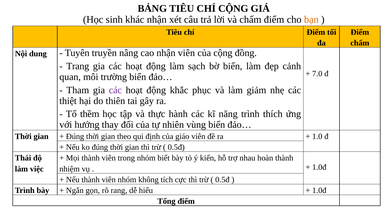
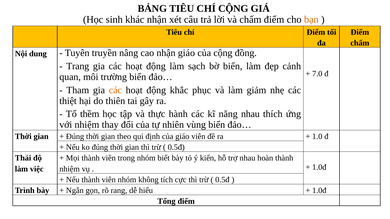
nhận viên: viên -> giáo (186, 53)
các colour: purple -> orange (115, 90)
năng trình: trình -> nhau (250, 114)
với hướng: hướng -> nhiệm (87, 125)
